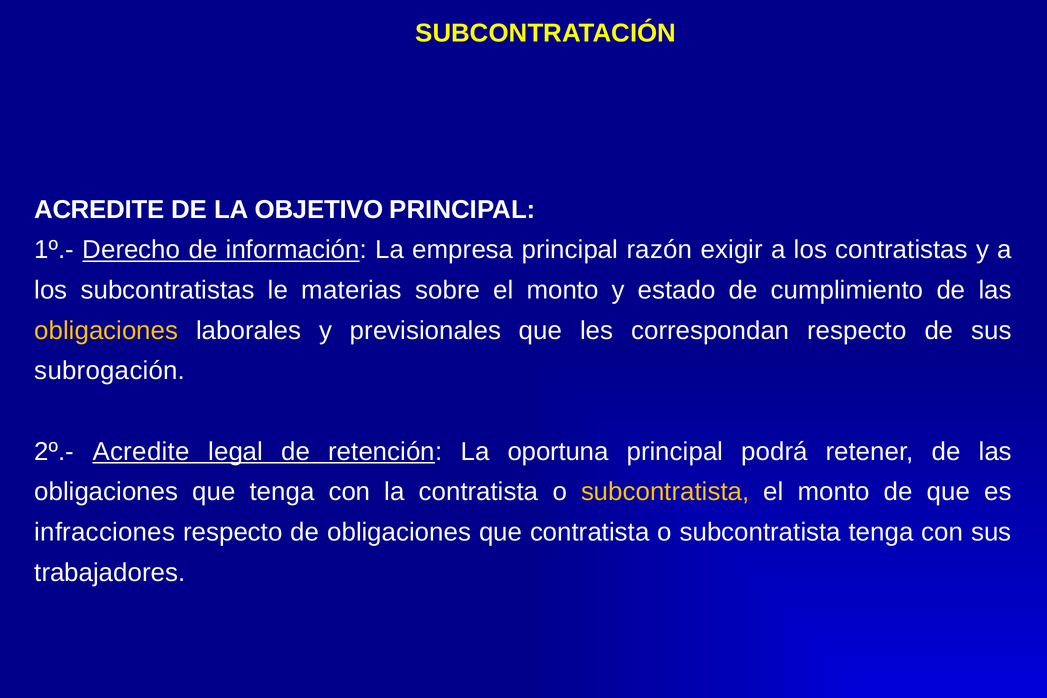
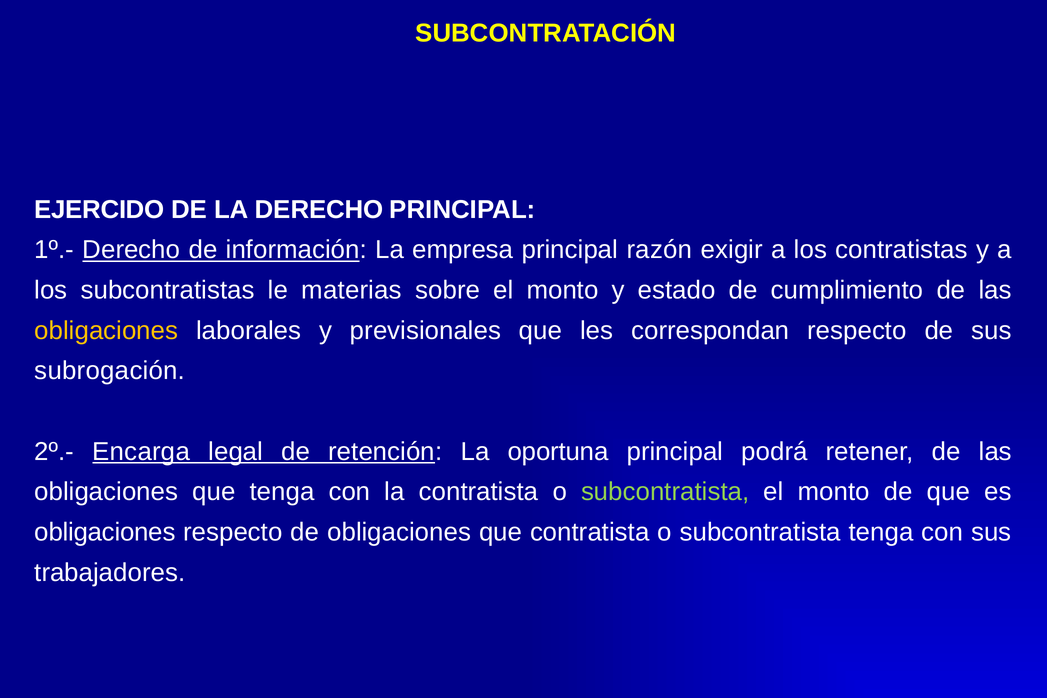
ACREDITE: ACREDITE -> EJERCIDO (99, 209)
LA OBJETIVO: OBJETIVO -> DERECHO (319, 209)
2º.- Acredite: Acredite -> Encarga (141, 452)
subcontratista colour: yellow -> light green (665, 492)
infracciones: infracciones -> obligaciones (105, 532)
